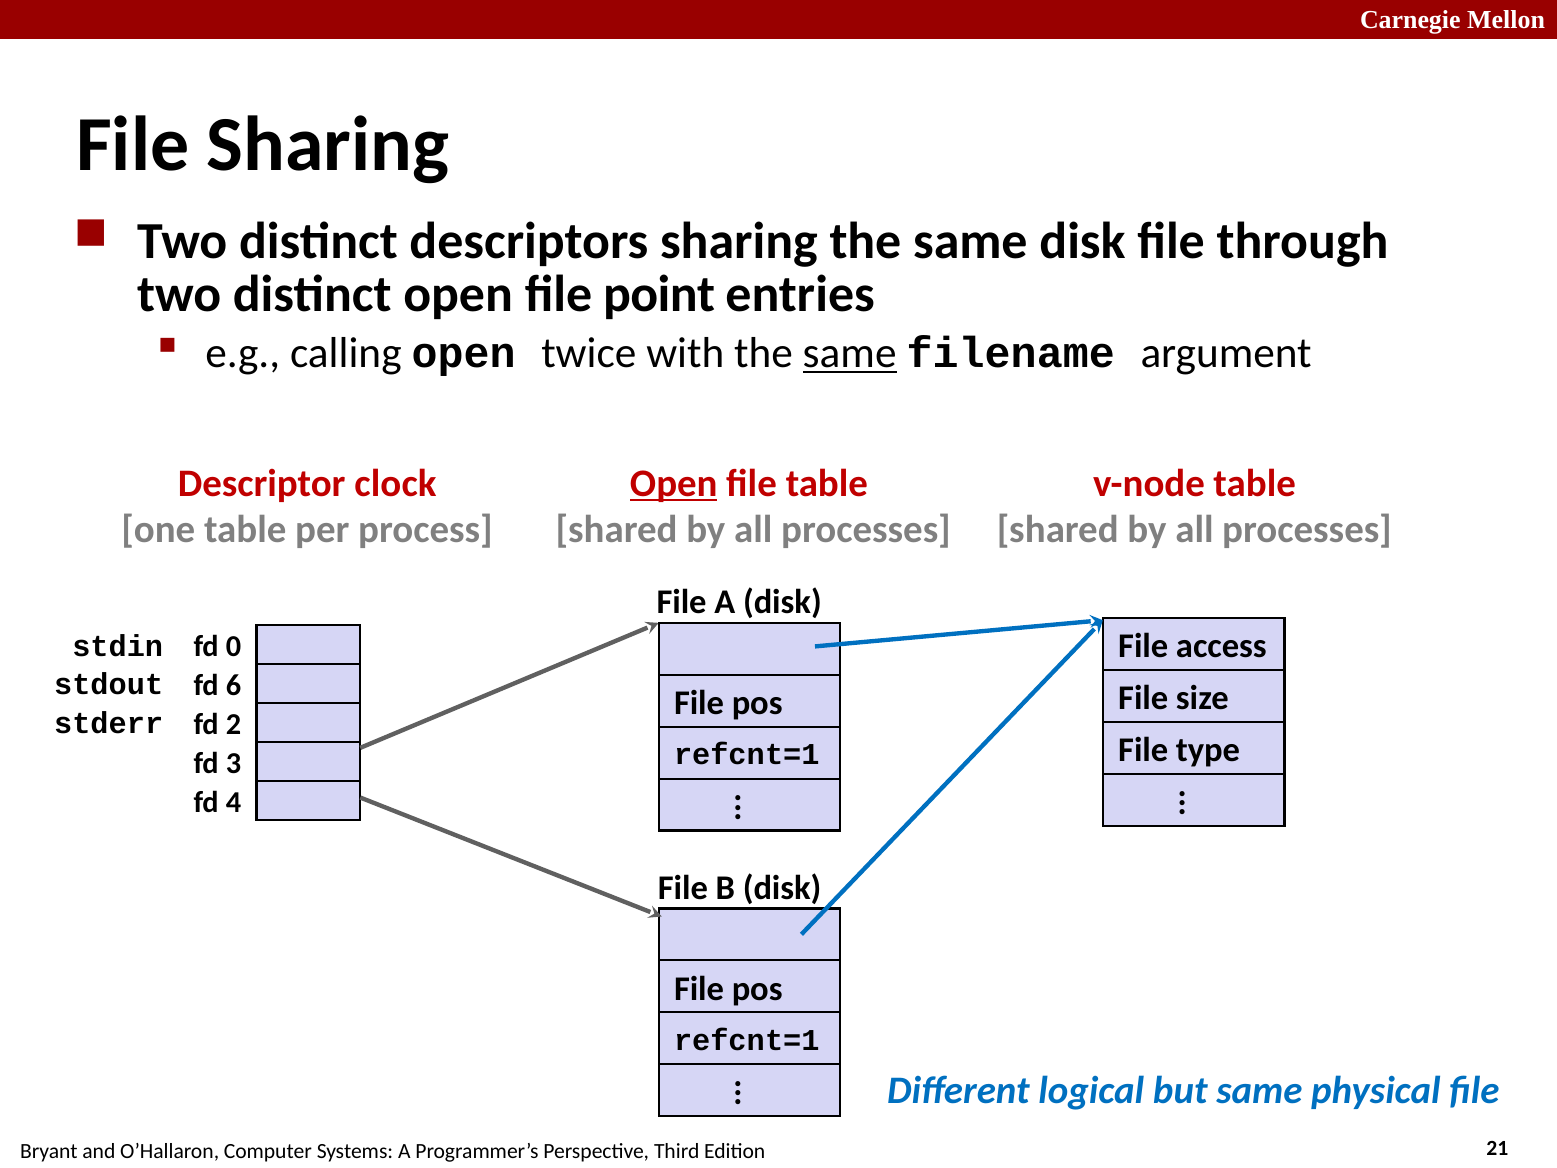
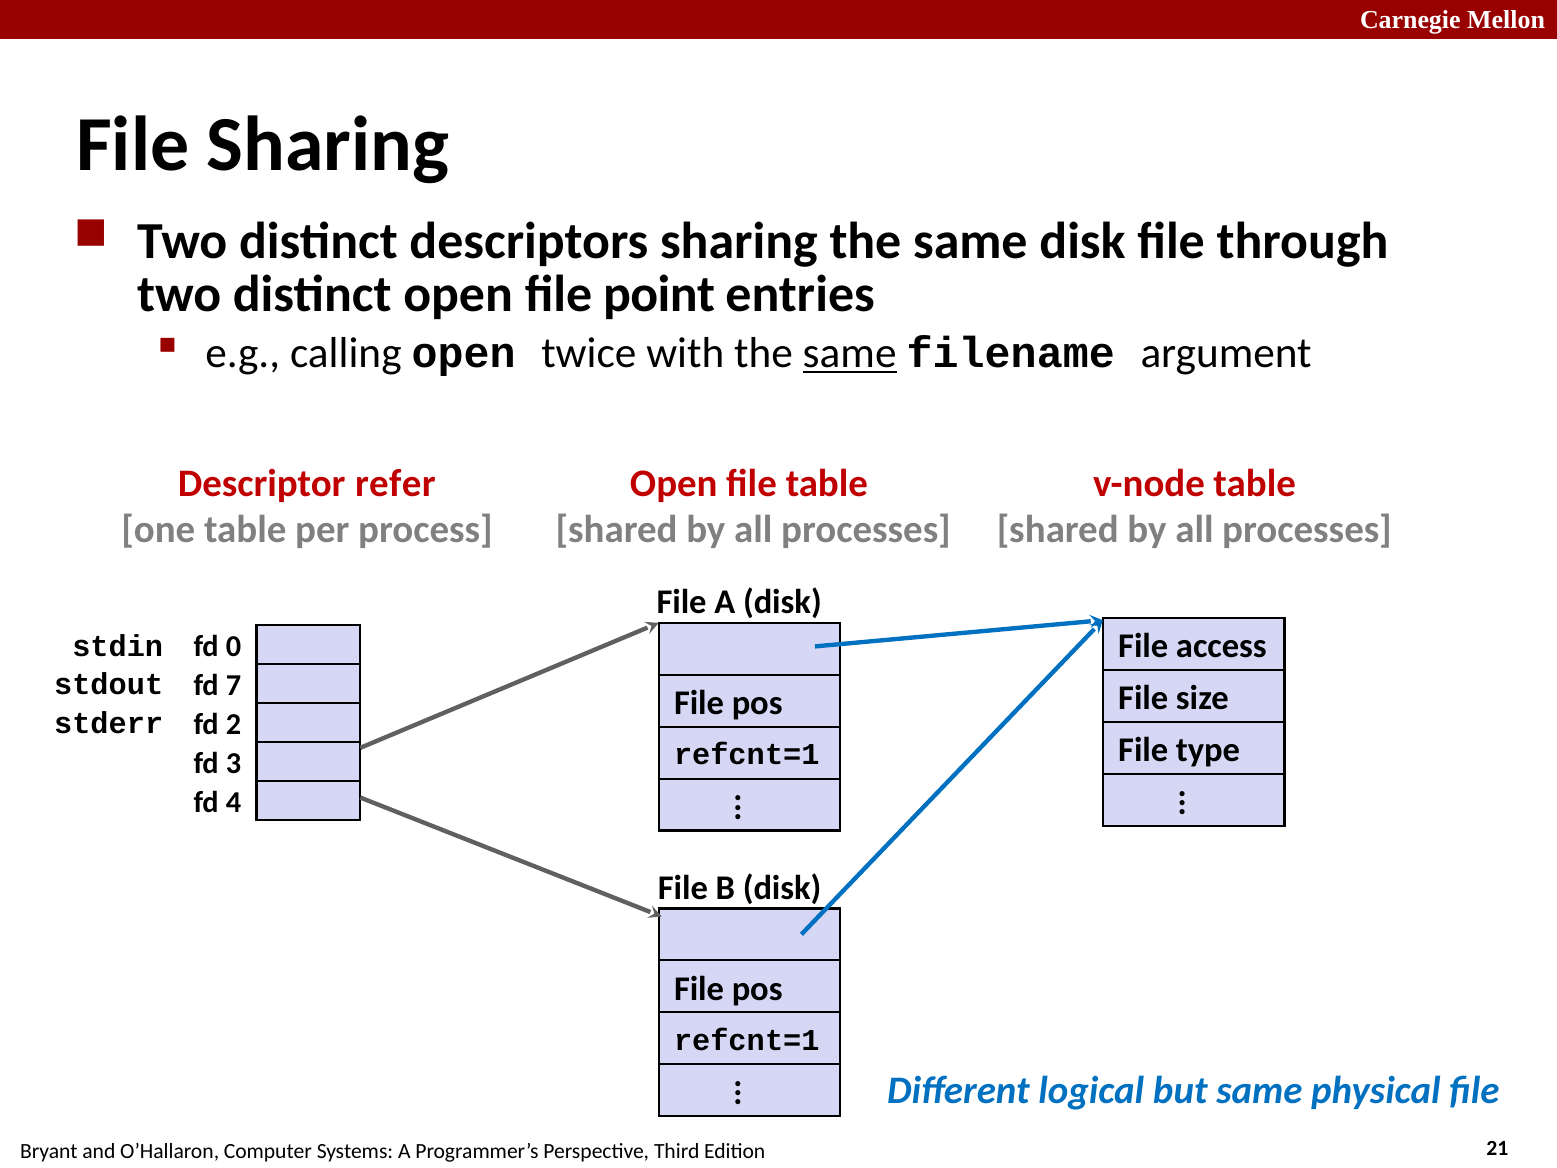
clock: clock -> refer (395, 483)
Open underline: present -> none (674, 483)
6: 6 -> 7 (233, 685)
